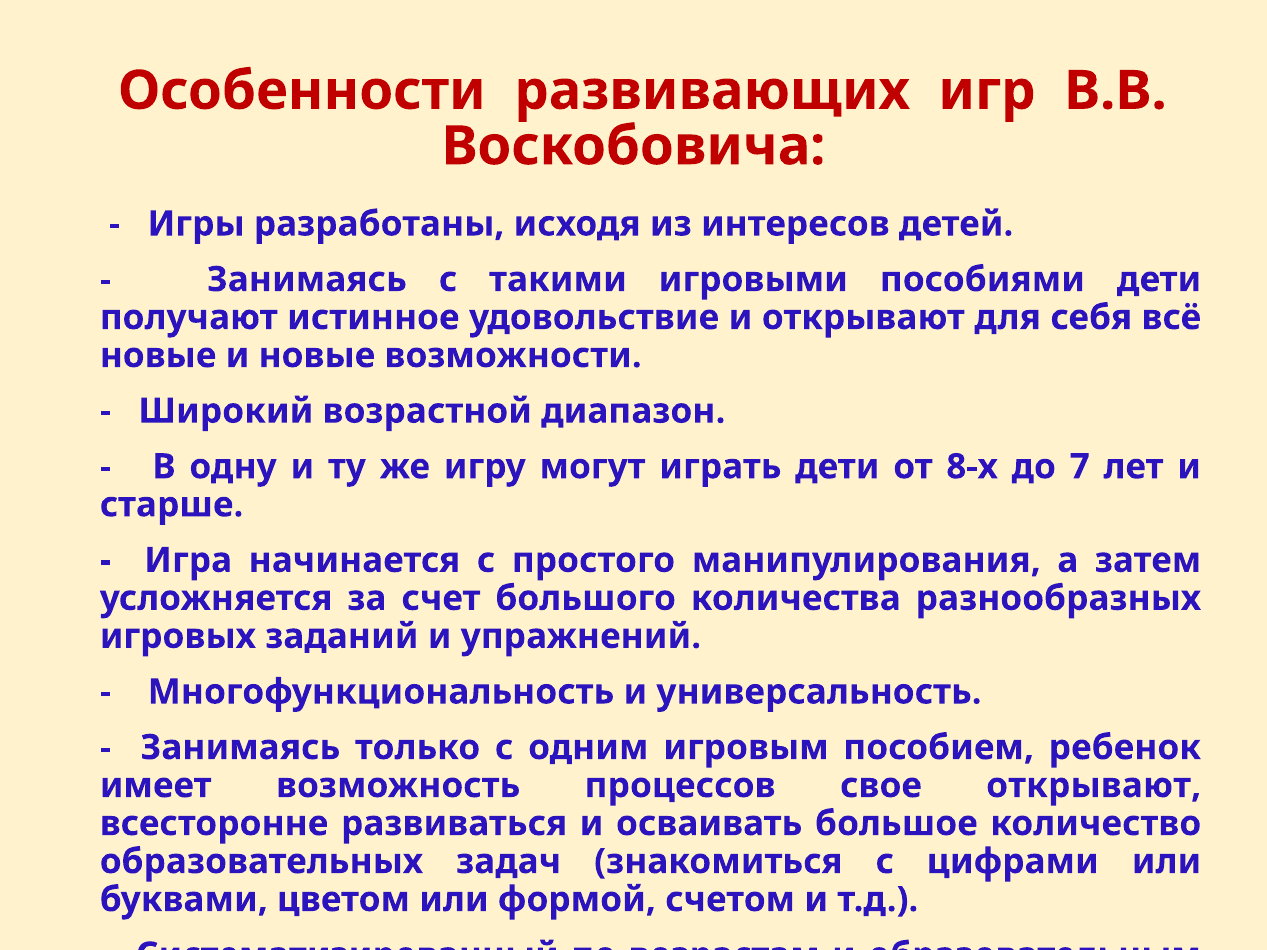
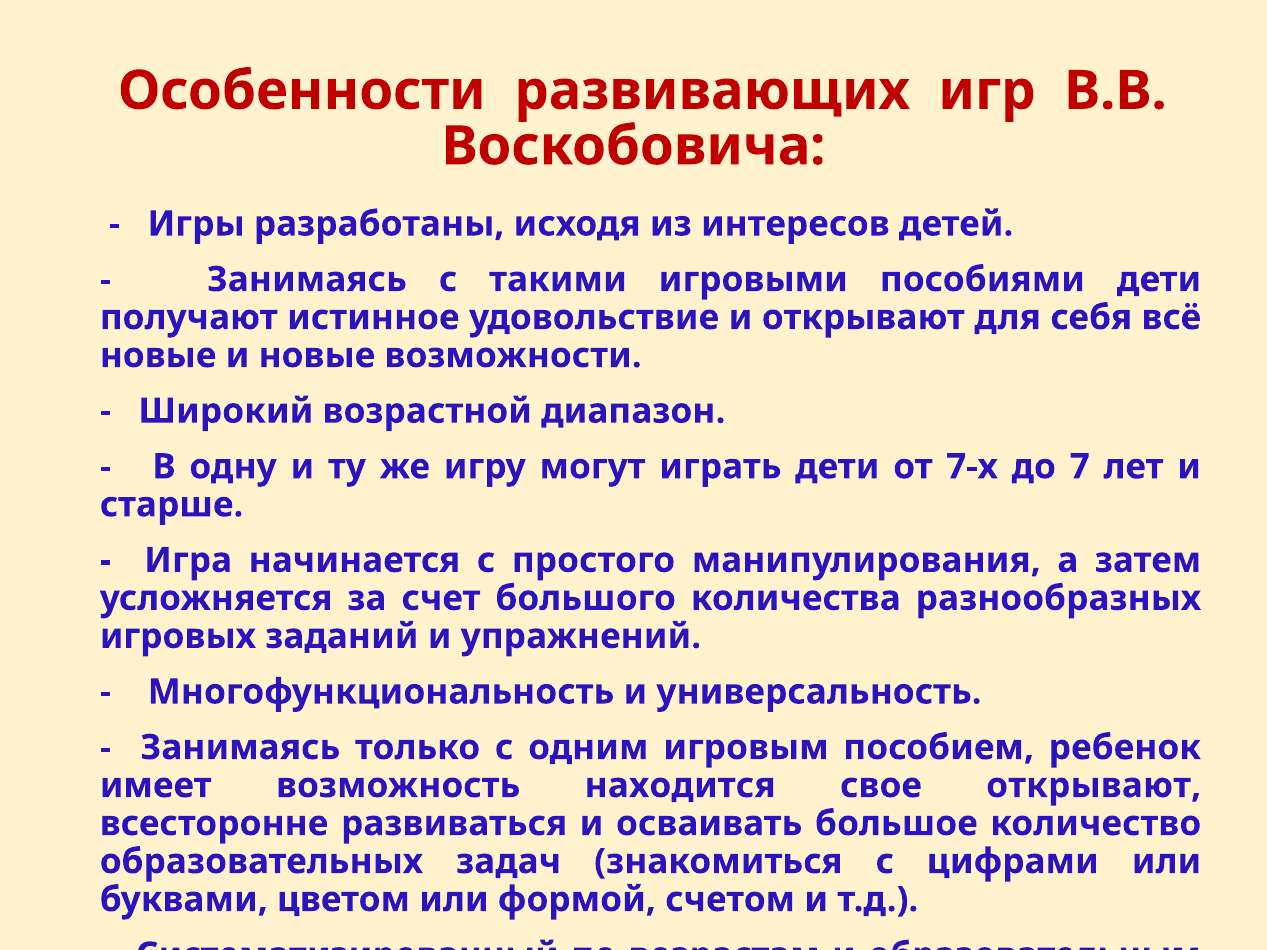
8-х: 8-х -> 7-х (972, 467)
процессов: процессов -> находится (680, 786)
